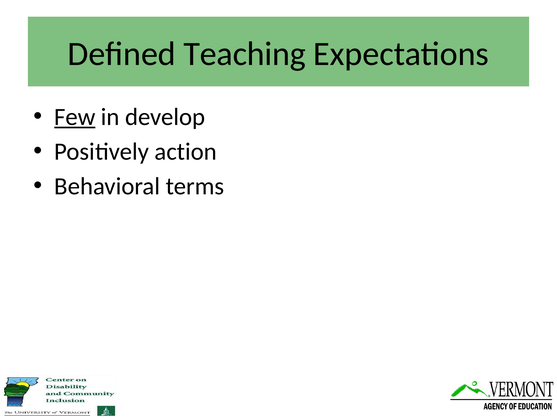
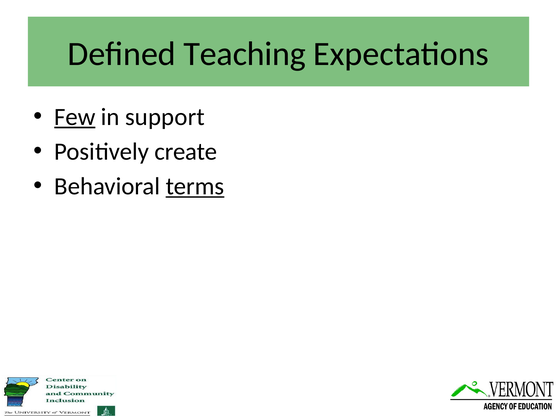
develop: develop -> support (165, 117)
action: action -> create (186, 152)
terms underline: none -> present (195, 186)
